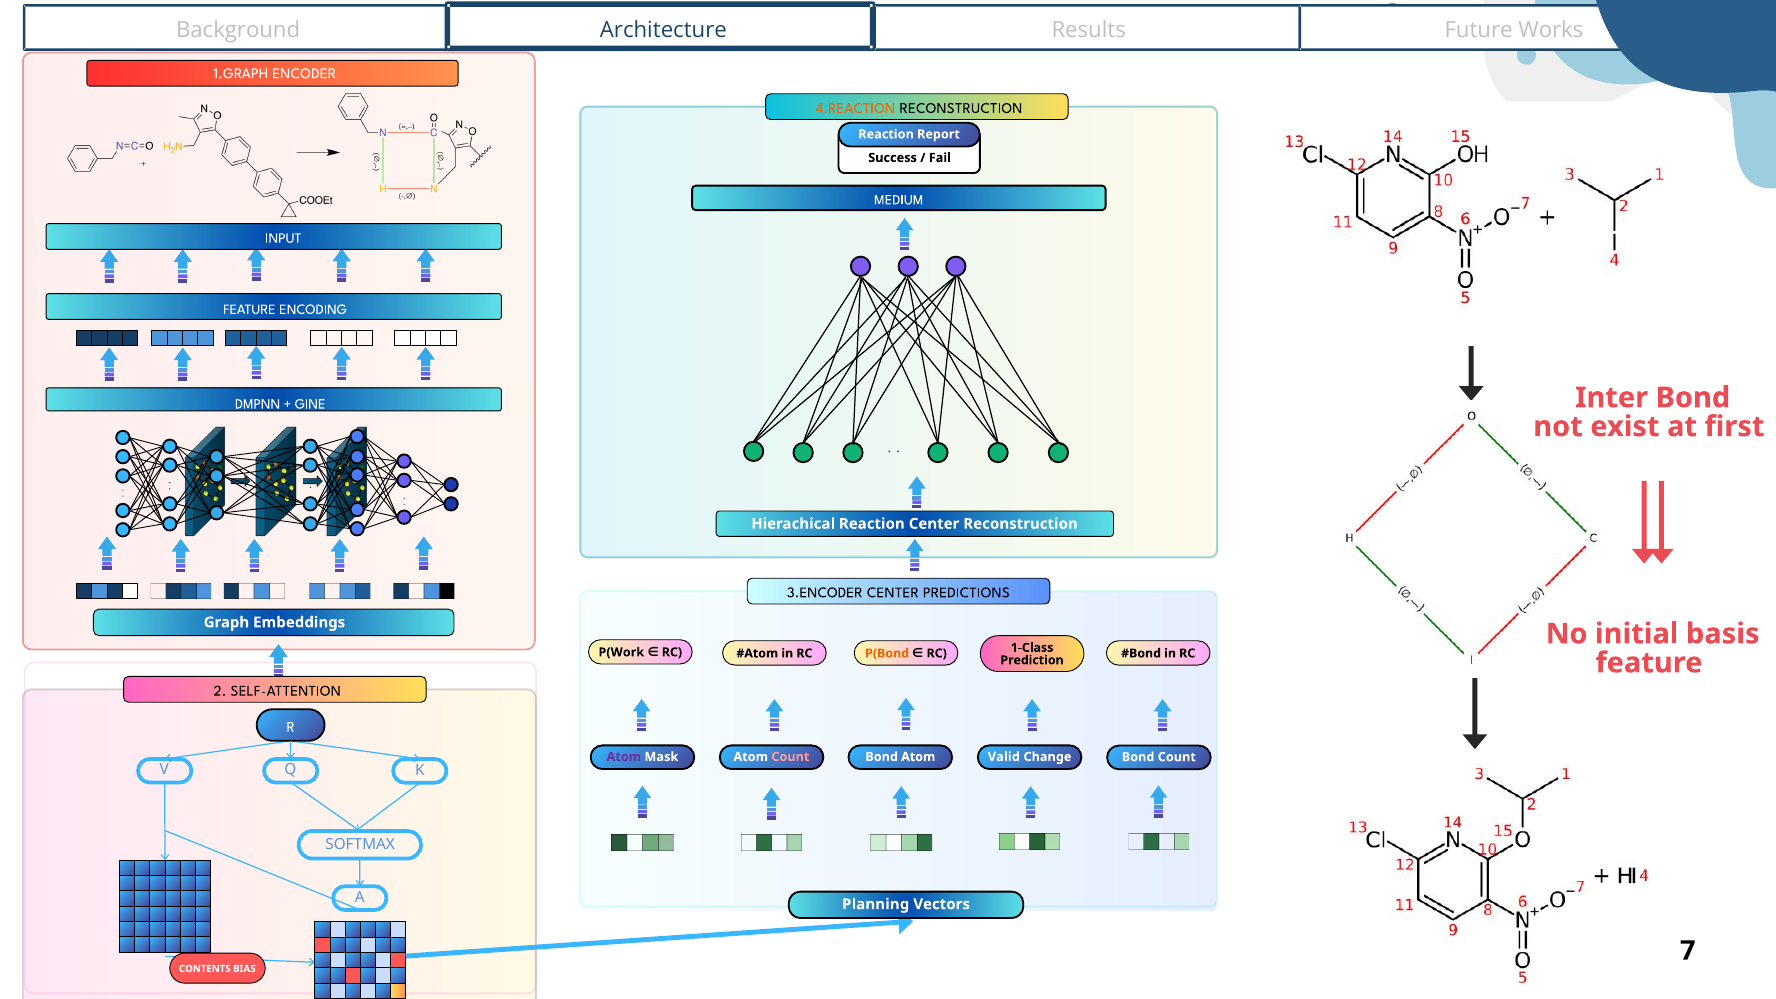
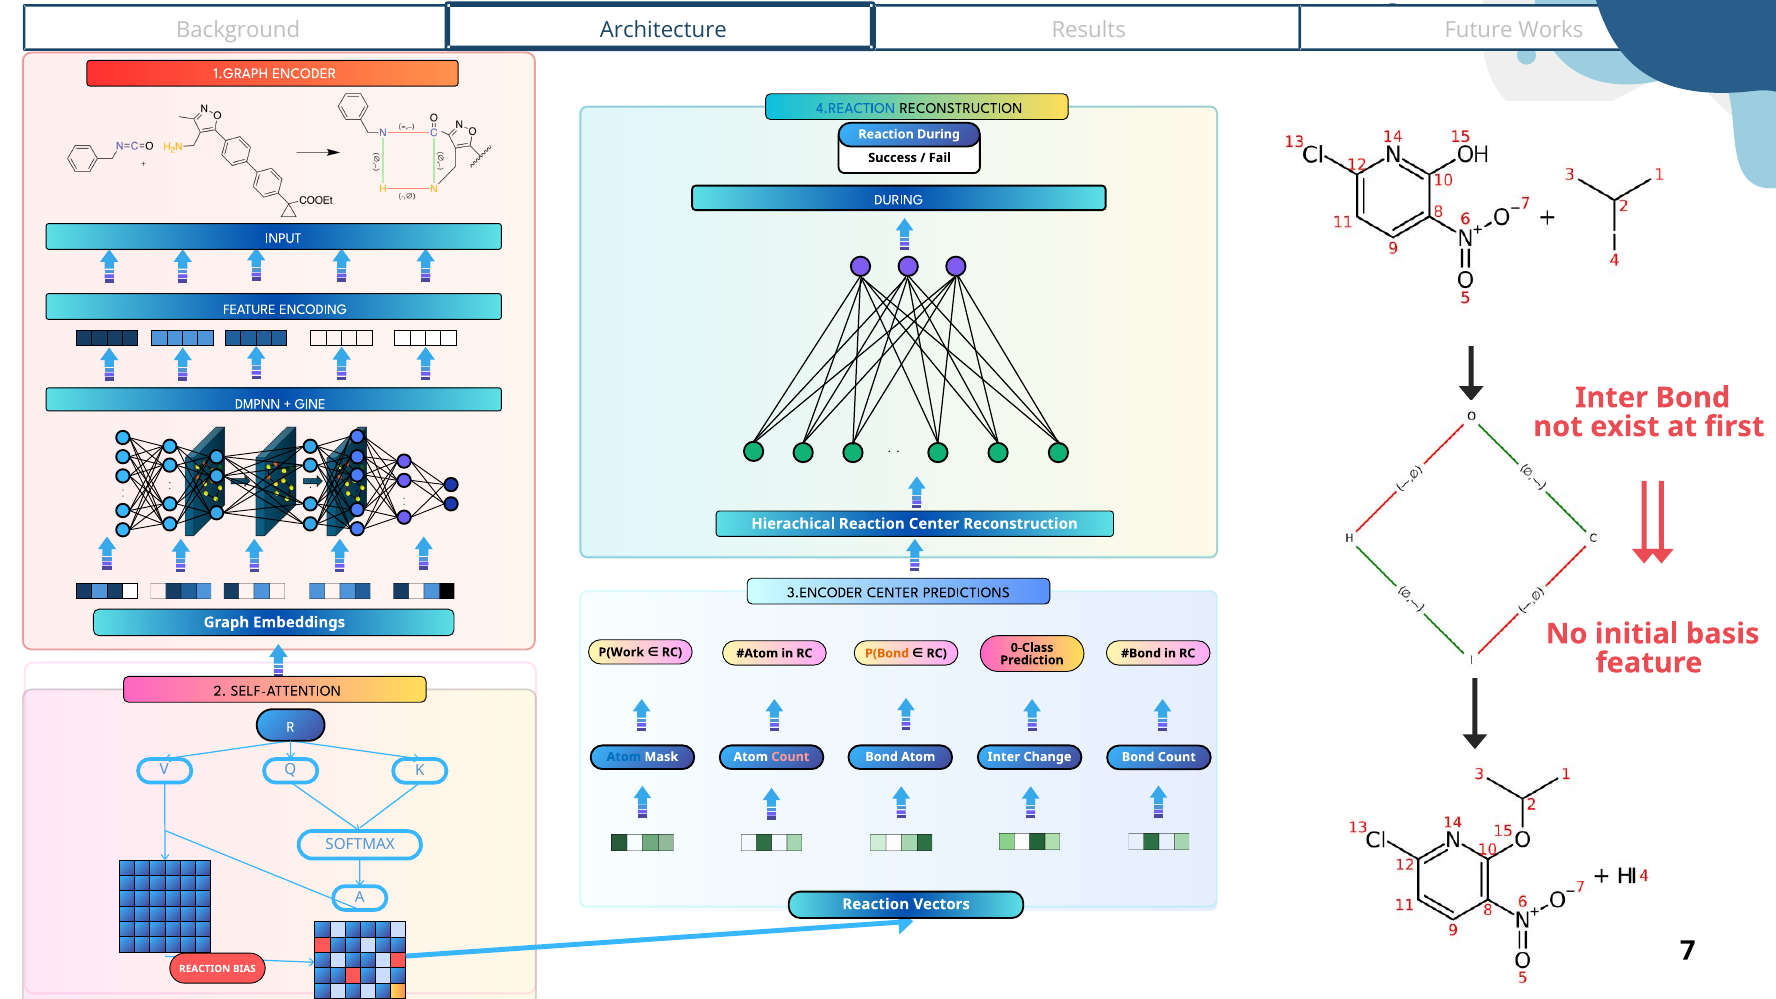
4.REACTION colour: orange -> blue (856, 108)
Reaction Report: Report -> During (939, 134)
MEDIUM: MEDIUM -> DURING (899, 200)
1-Class: 1-Class -> 0-Class (1032, 648)
Atom colour: purple -> blue (624, 757)
Mask Valid: Valid -> Inter (1004, 757)
Planning: Planning -> Reaction (876, 904)
CONTENTS: CONTENTS -> REACTION (205, 969)
